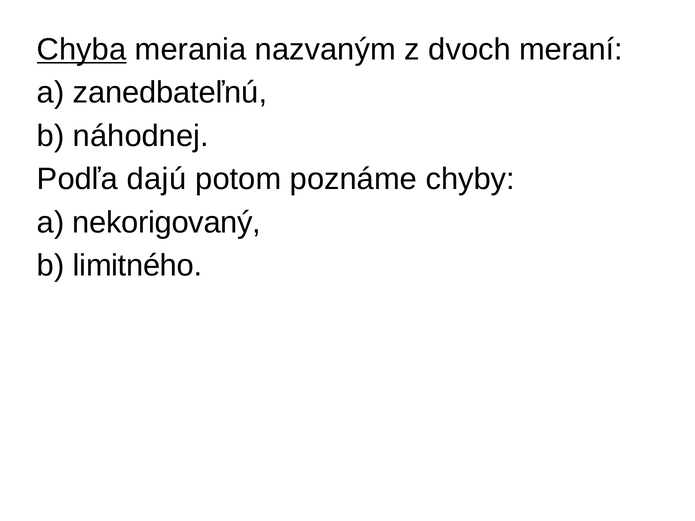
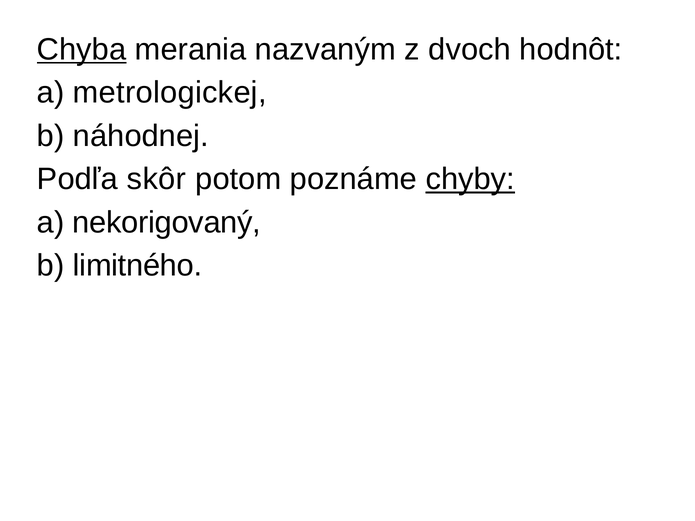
meraní: meraní -> hodnôt (571, 50)
zanedbateľnú: zanedbateľnú -> metrologickej (170, 93)
dajú: dajú -> skôr (157, 179)
chyby underline: none -> present (470, 179)
